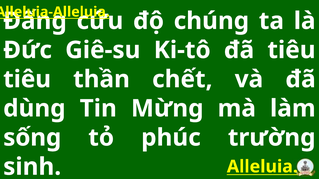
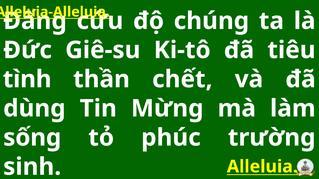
tiêu: tiêu -> tình (27, 79)
